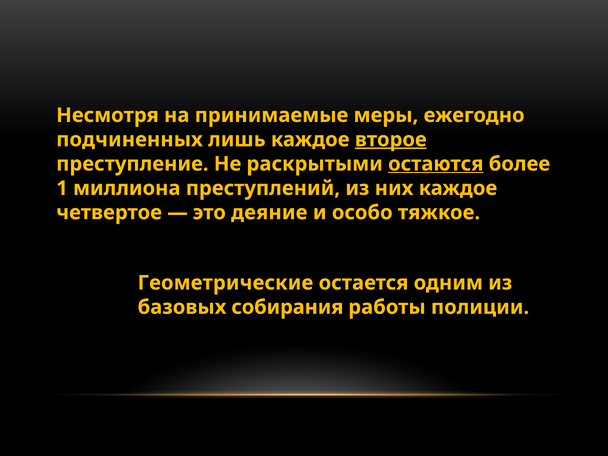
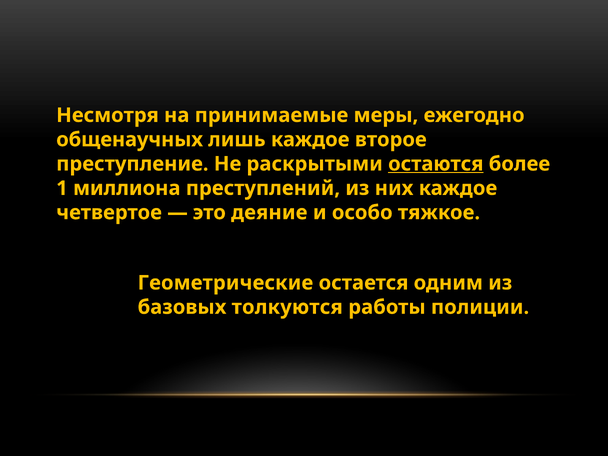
подчиненных: подчиненных -> общенаучных (130, 140)
второе underline: present -> none (391, 140)
собирания: собирания -> толкуются (287, 307)
